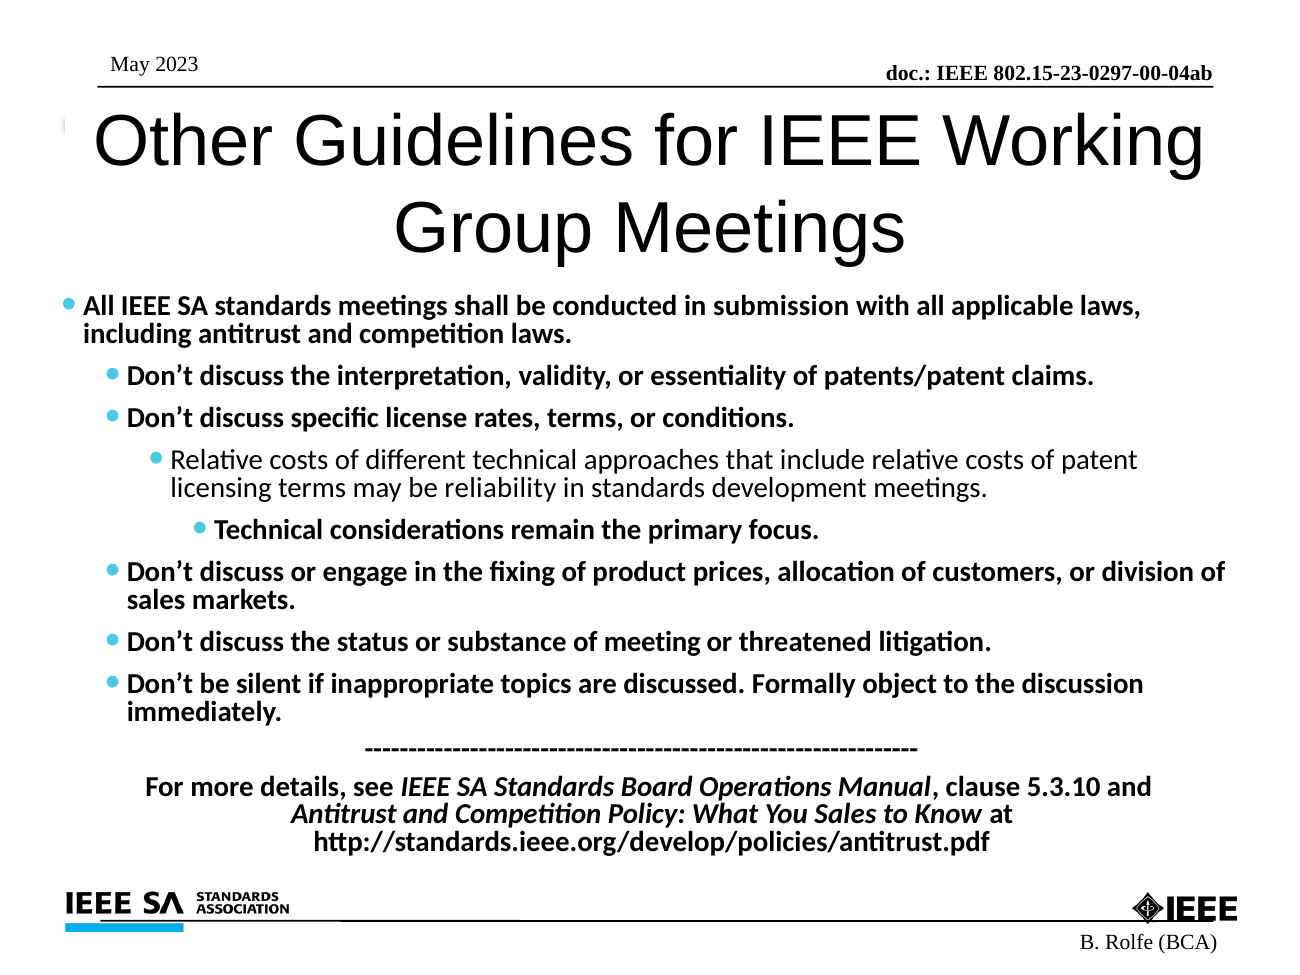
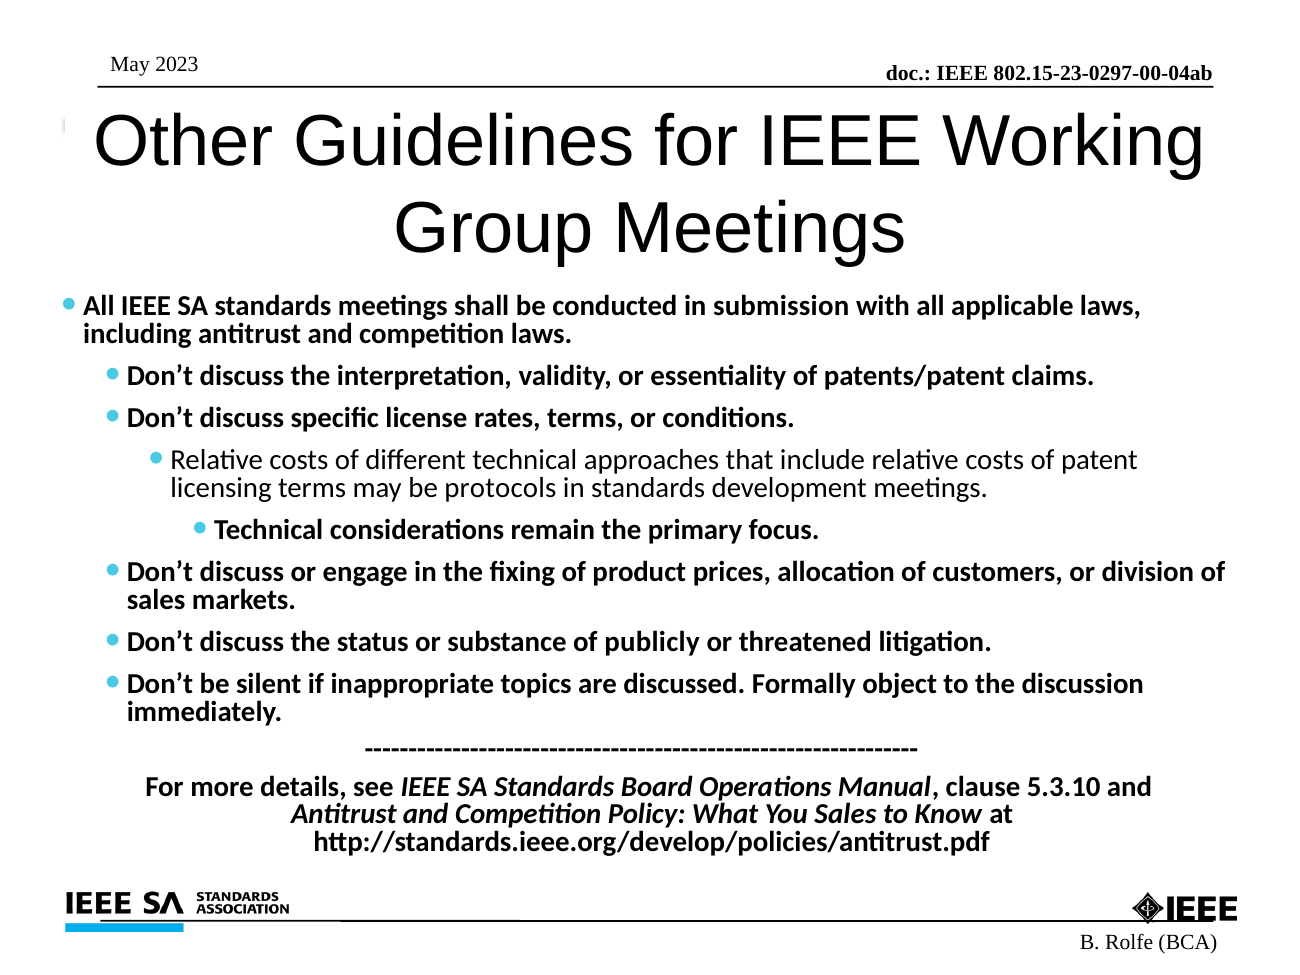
reliability: reliability -> protocols (500, 488)
meeting: meeting -> publicly (652, 642)
